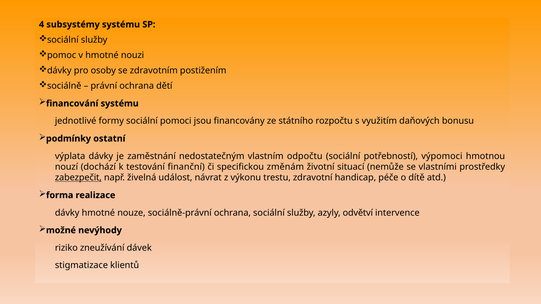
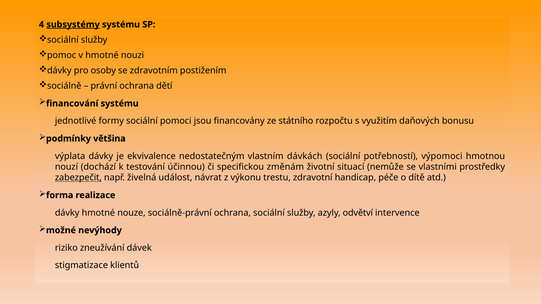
subsystémy underline: none -> present (73, 24)
ostatní: ostatní -> většina (109, 139)
zaměstnání: zaměstnání -> ekvivalence (152, 156)
odpočtu: odpočtu -> dávkách (305, 156)
finanční: finanční -> účinnou (186, 167)
